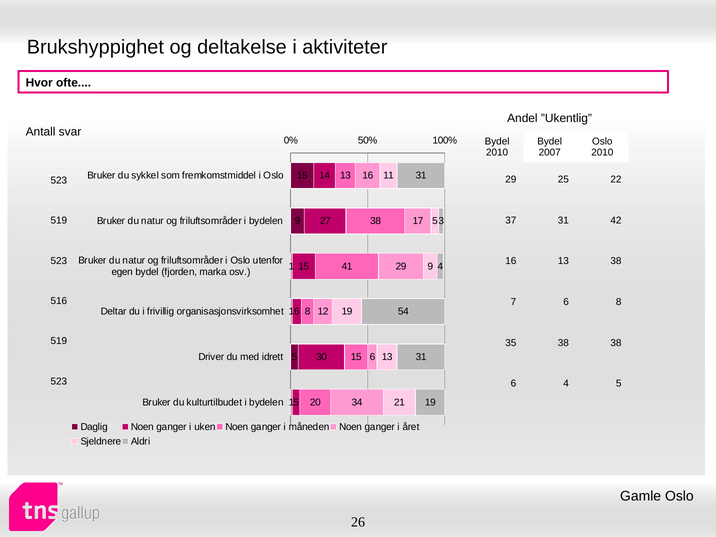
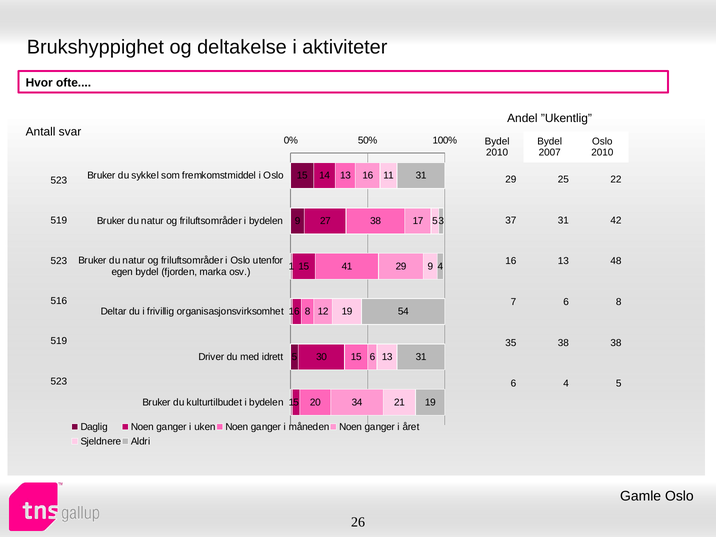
16 13 38: 38 -> 48 (616, 261)
